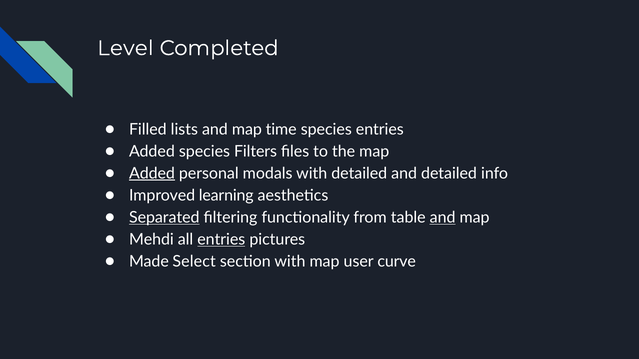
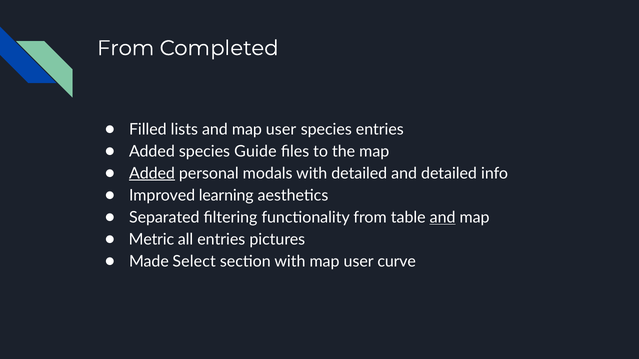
Level: Level -> From (126, 48)
and map time: time -> user (281, 129)
Filters: Filters -> Guide (255, 152)
Separated underline: present -> none (164, 218)
Mehdi: Mehdi -> Metric (151, 240)
entries underline: present -> none (221, 240)
